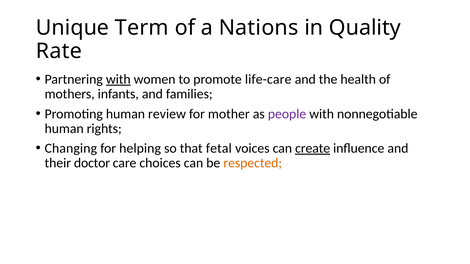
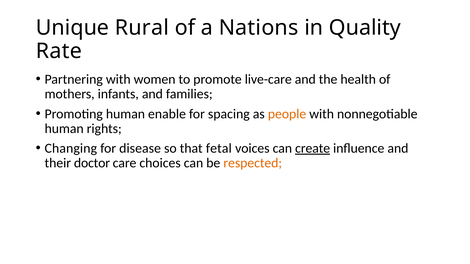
Term: Term -> Rural (142, 28)
with underline: present -> none (118, 79)
life-care: life-care -> live-care (268, 79)
review: review -> enable (167, 114)
mother: mother -> spacing (229, 114)
people colour: purple -> orange (287, 114)
helping: helping -> disease (140, 148)
